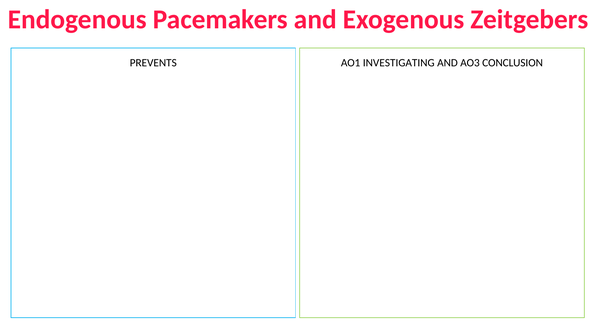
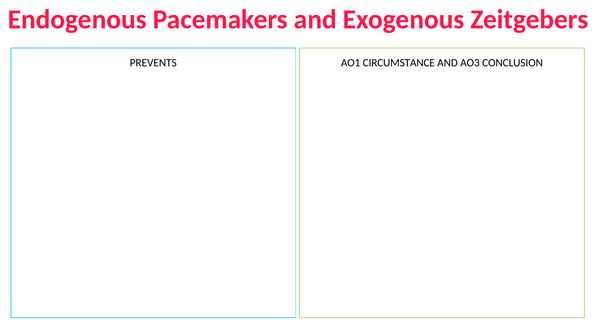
INVESTIGATING: INVESTIGATING -> CIRCUMSTANCE (399, 63)
